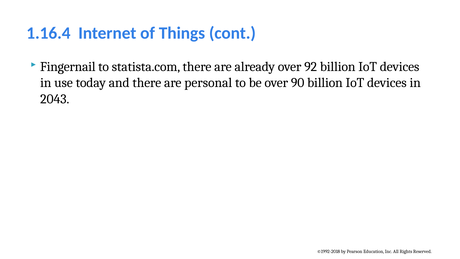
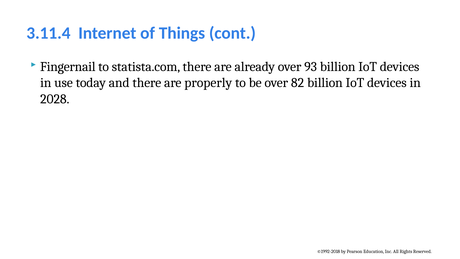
1.16.4: 1.16.4 -> 3.11.4 (48, 33)
92: 92 -> 93 (311, 67)
personal: personal -> properly (208, 83)
90: 90 -> 82 (298, 83)
2043: 2043 -> 2028 (55, 99)
